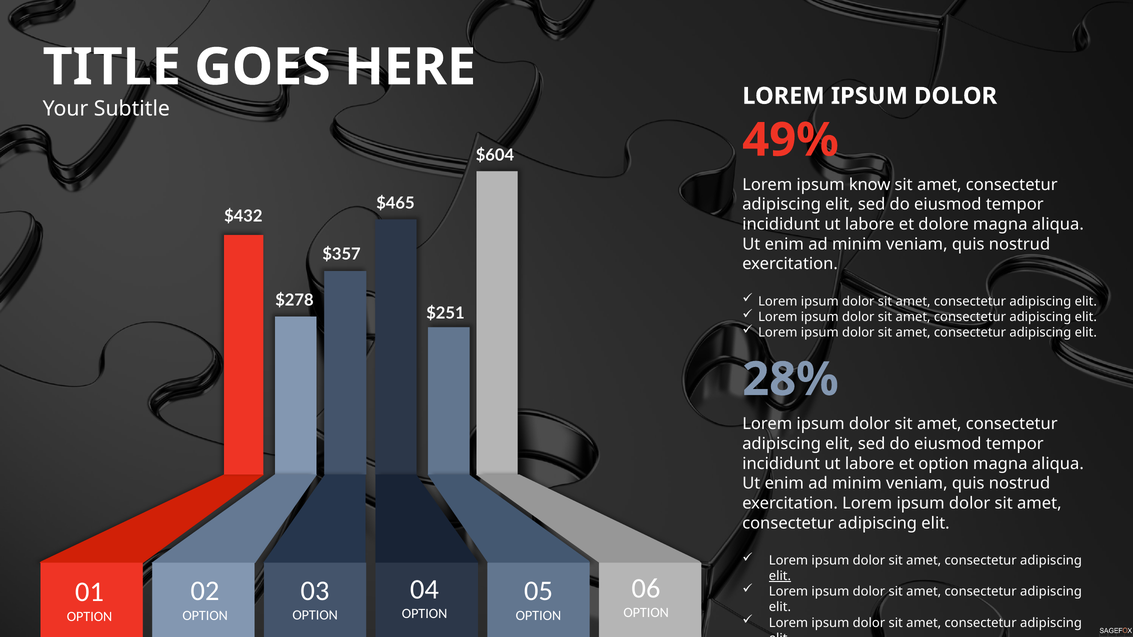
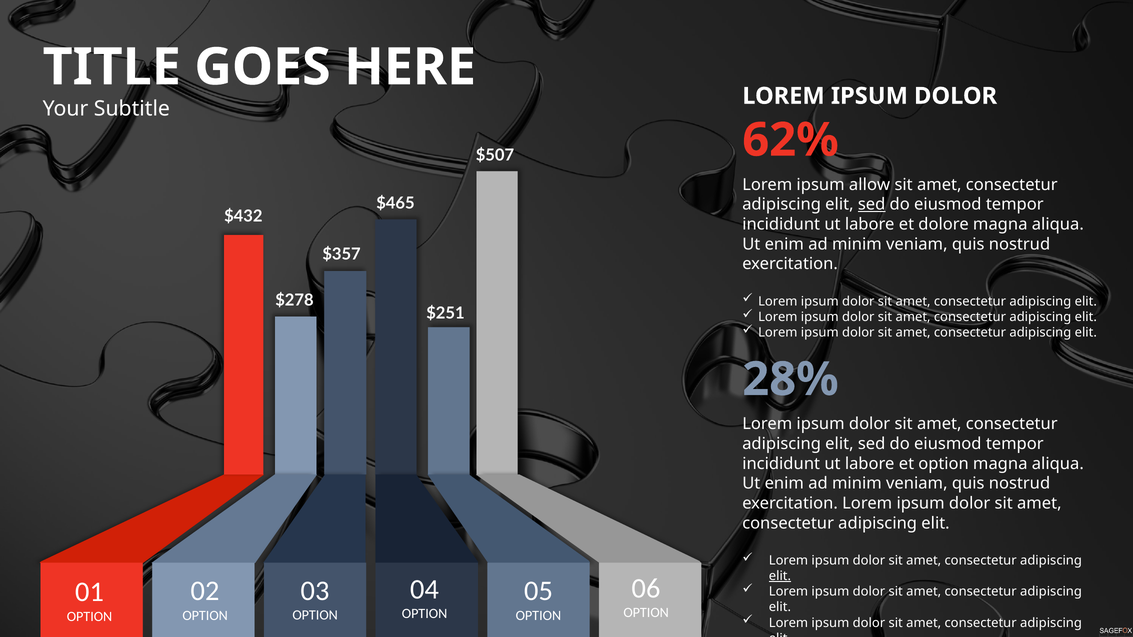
49%: 49% -> 62% (791, 140)
$604: $604 -> $507 (495, 156)
know: know -> allow (870, 185)
sed underline: none -> present (872, 205)
